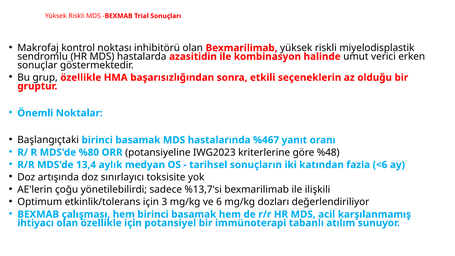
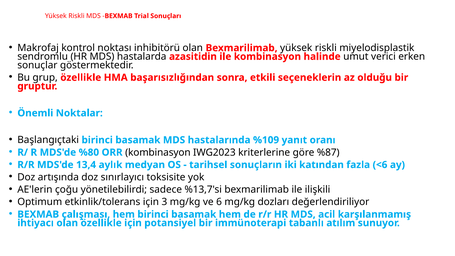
%467: %467 -> %109 (266, 140)
ORR potansiyeline: potansiyeline -> kombinasyon (158, 152)
%48: %48 -> %87 (328, 152)
